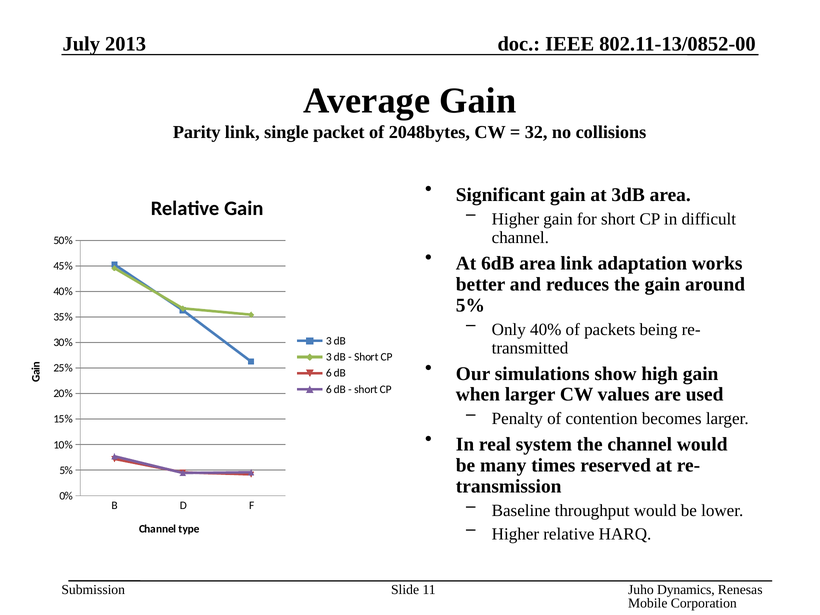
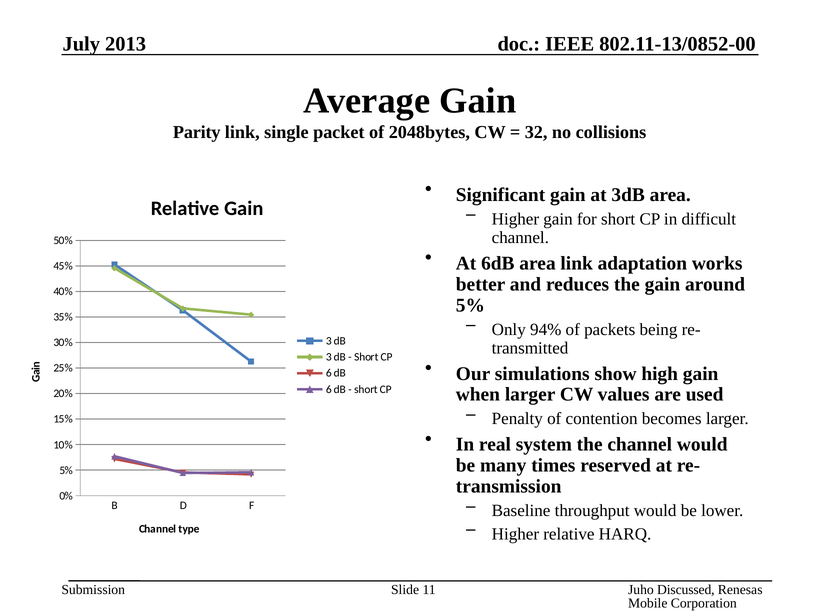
Only 40%: 40% -> 94% (546, 329)
Dynamics: Dynamics -> Discussed (686, 590)
